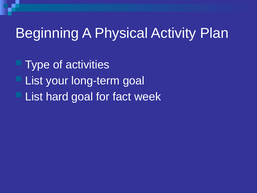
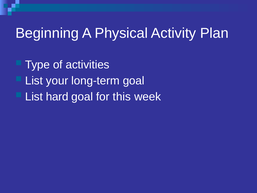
fact: fact -> this (122, 97)
